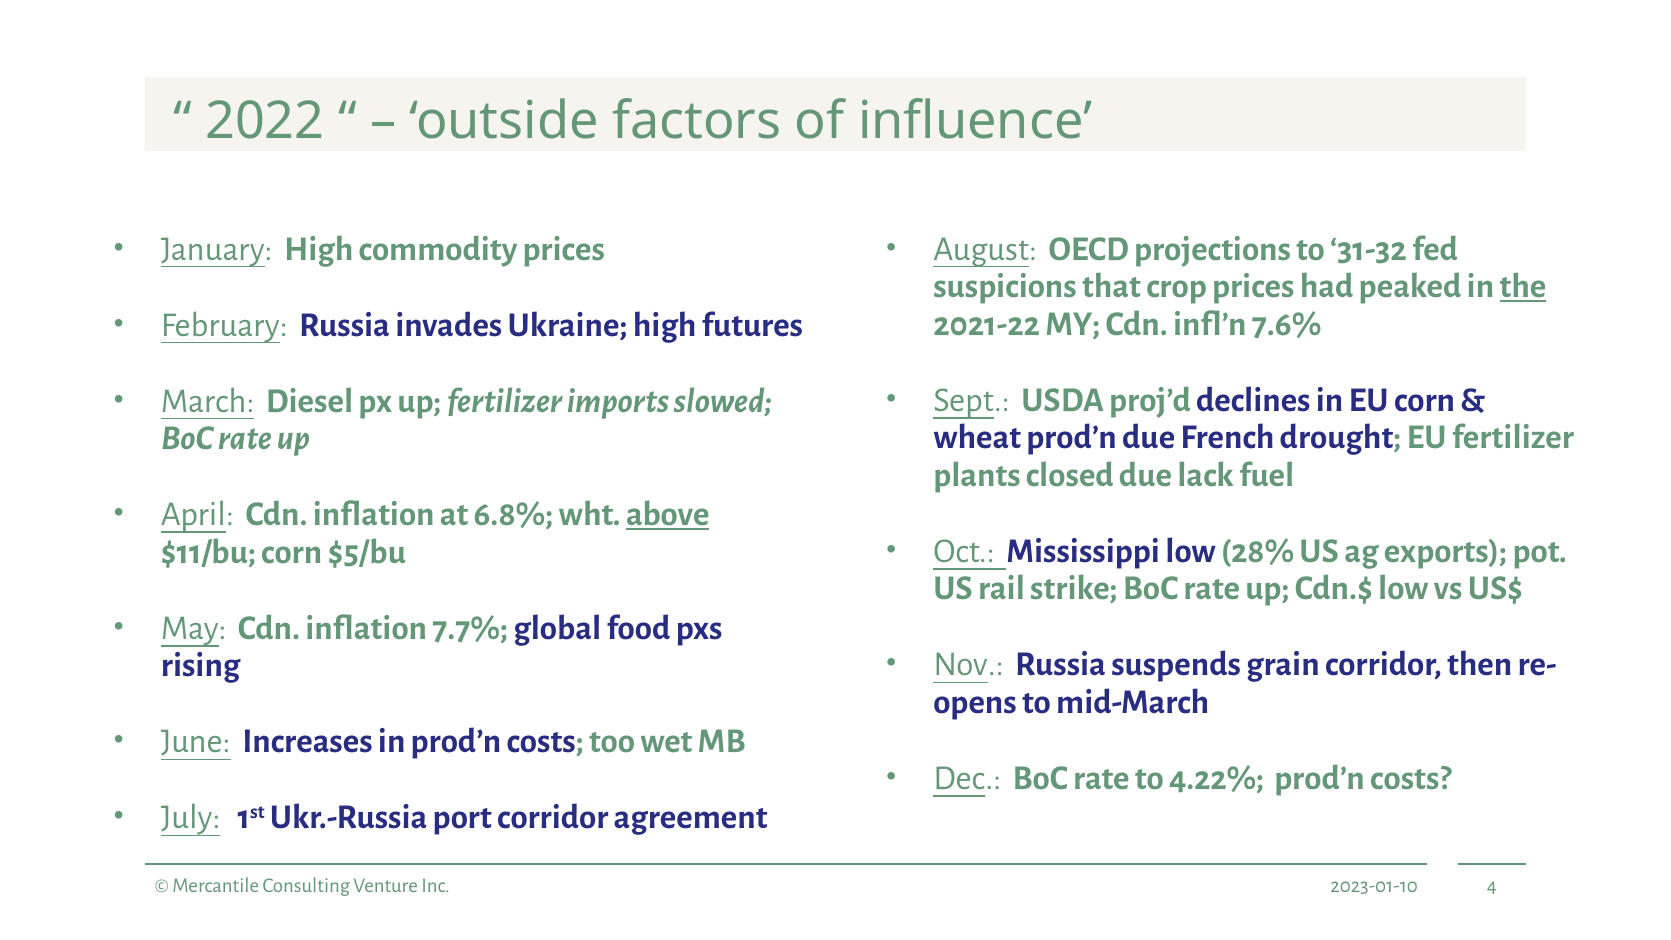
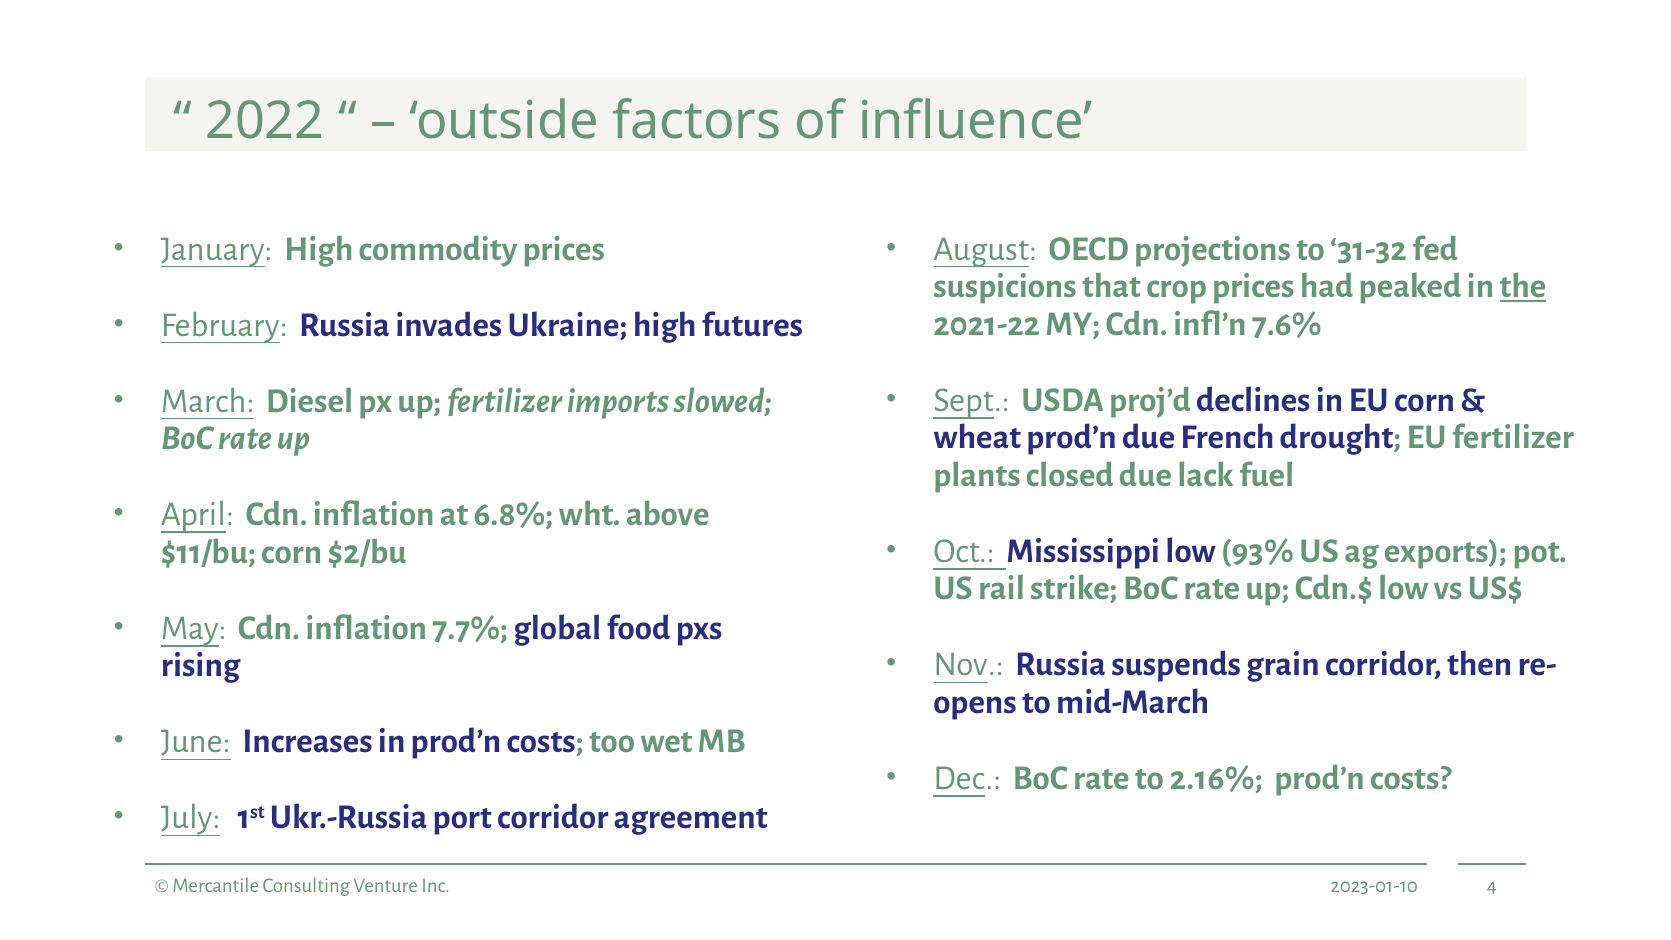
above underline: present -> none (668, 514)
28%: 28% -> 93% (1257, 551)
$5/bu: $5/bu -> $2/bu (367, 552)
4.22%: 4.22% -> 2.16% (1216, 778)
